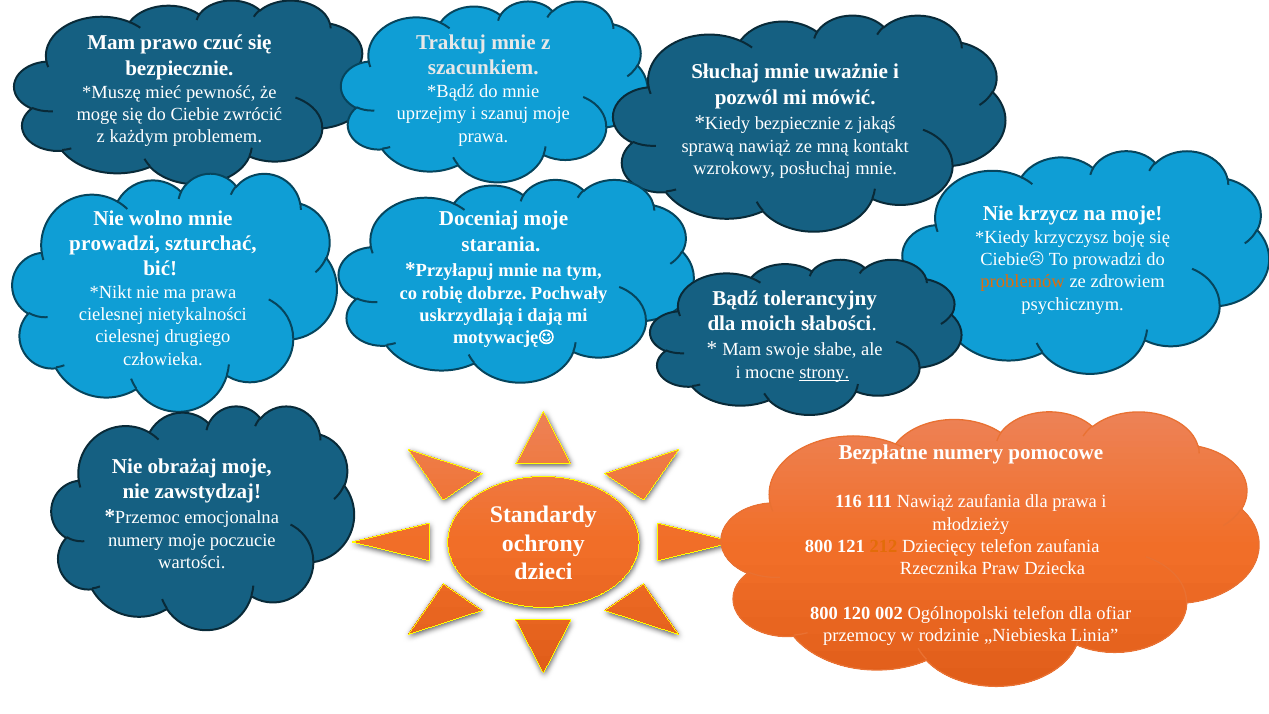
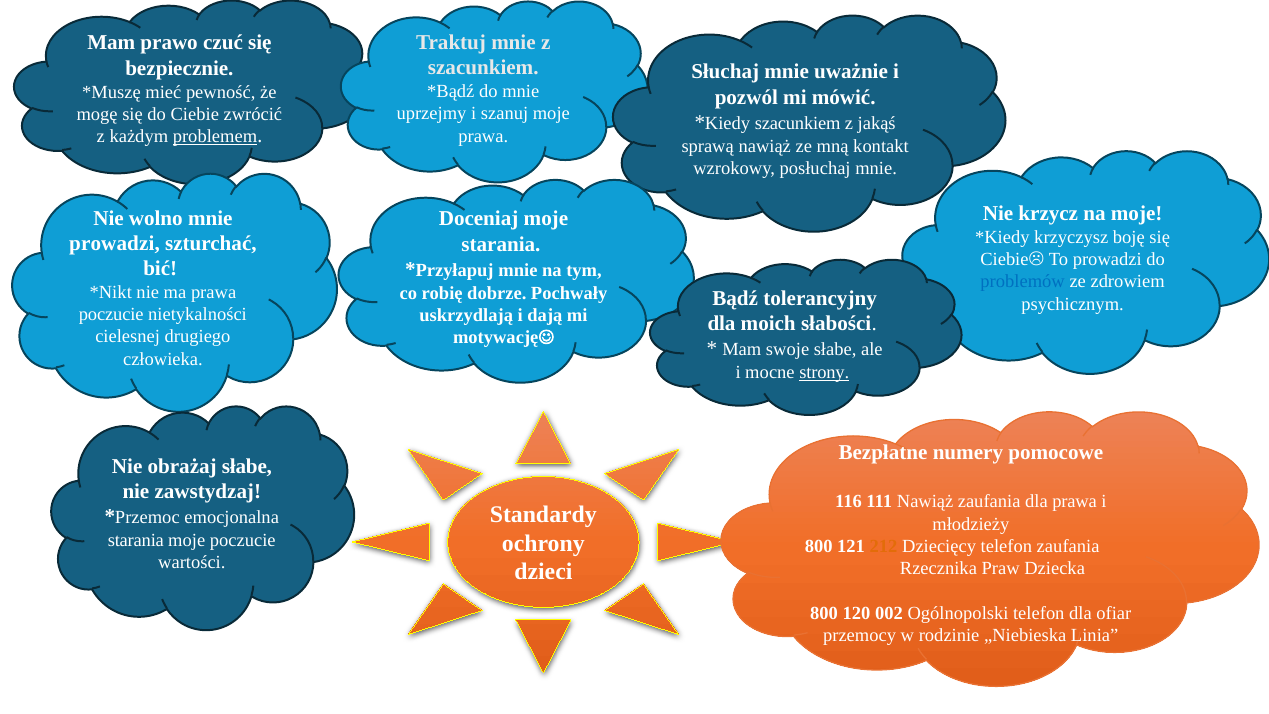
bezpiecznie: bezpiecznie -> szacunkiem (798, 123)
problemem underline: none -> present (215, 136)
problemów colour: orange -> blue (1023, 282)
cielesnej: cielesnej -> poczucie (111, 315)
obrażaj moje: moje -> słabe (247, 466)
numery: numery -> starania (136, 540)
